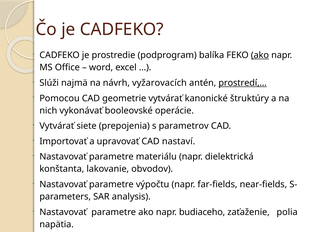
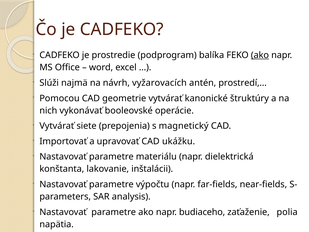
prostredí underline: present -> none (243, 83)
parametrov: parametrov -> magnetický (184, 126)
nastaví: nastaví -> ukážku (179, 141)
obvodov: obvodov -> inštalácii (152, 169)
